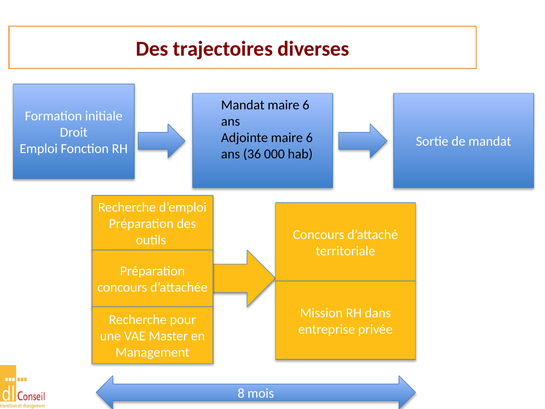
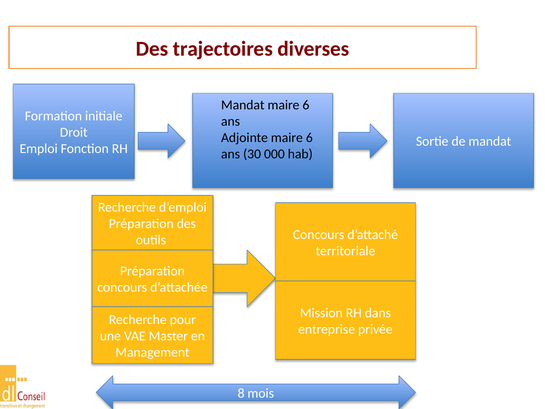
36: 36 -> 30 (252, 154)
